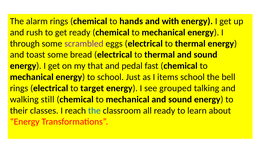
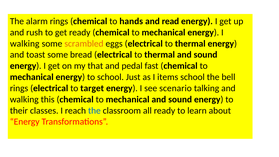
with: with -> read (170, 21)
through: through -> walking (25, 44)
scrambled colour: purple -> orange (84, 44)
grouped: grouped -> scenario (176, 88)
still: still -> this (48, 99)
